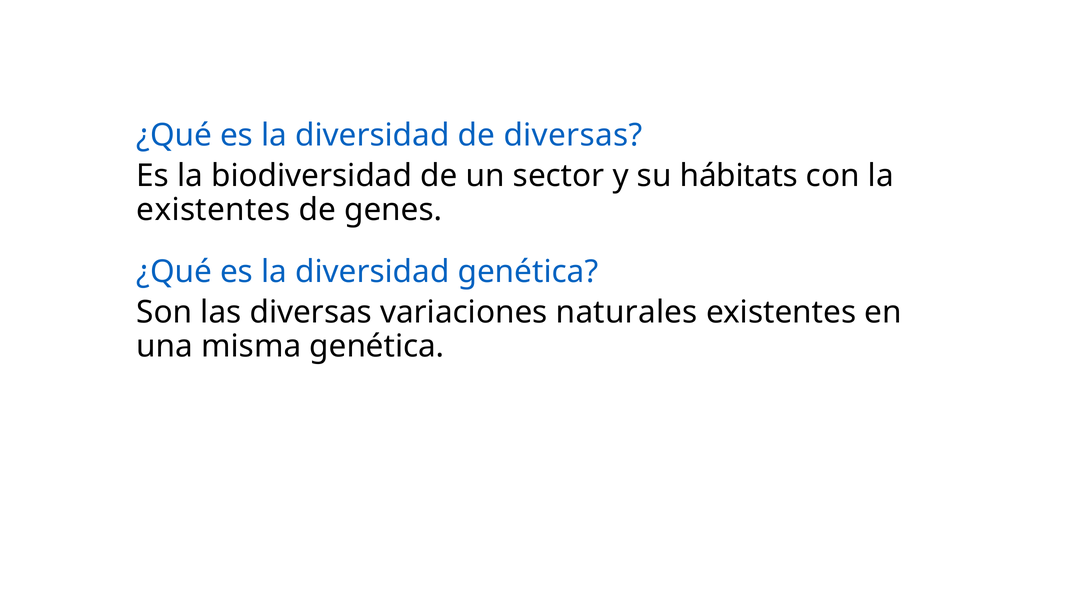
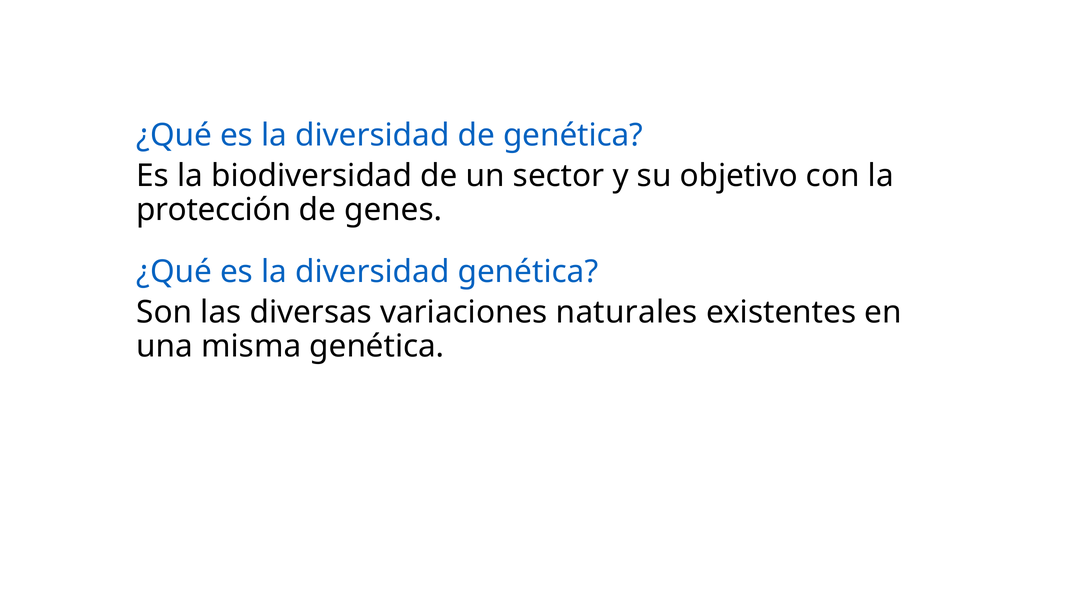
de diversas: diversas -> genética (573, 136)
hábitats: hábitats -> objetivo (739, 176)
existentes: existentes -> protección (214, 210)
